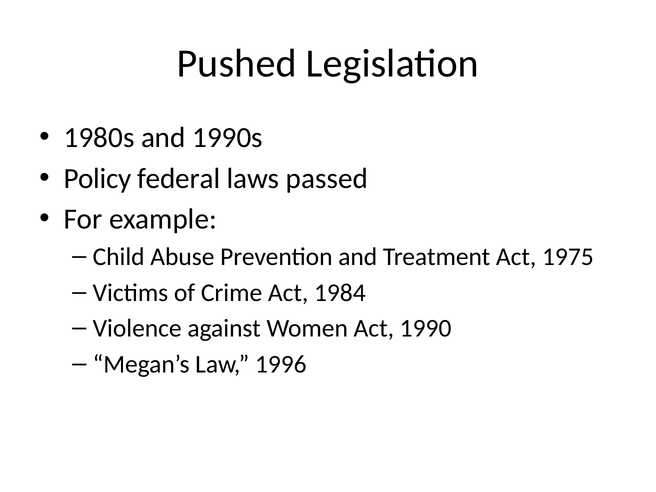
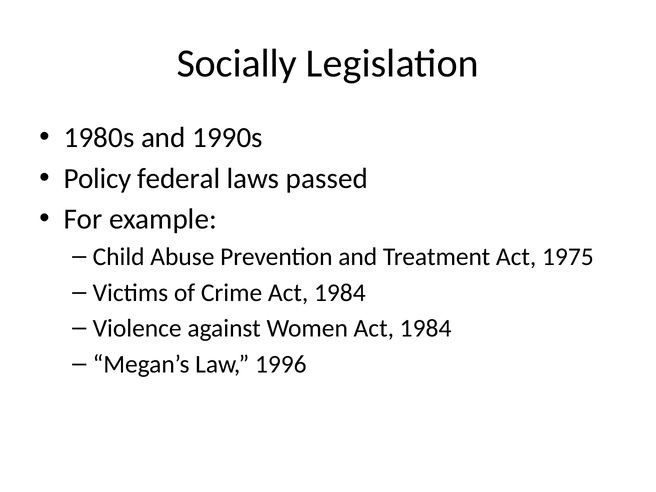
Pushed: Pushed -> Socially (237, 64)
Women Act 1990: 1990 -> 1984 (426, 328)
